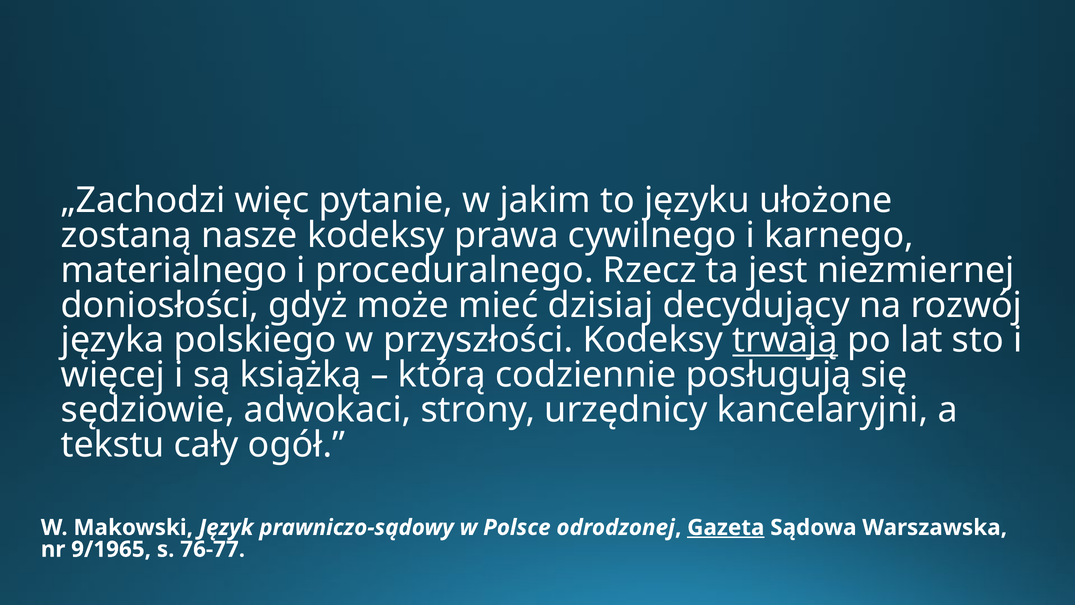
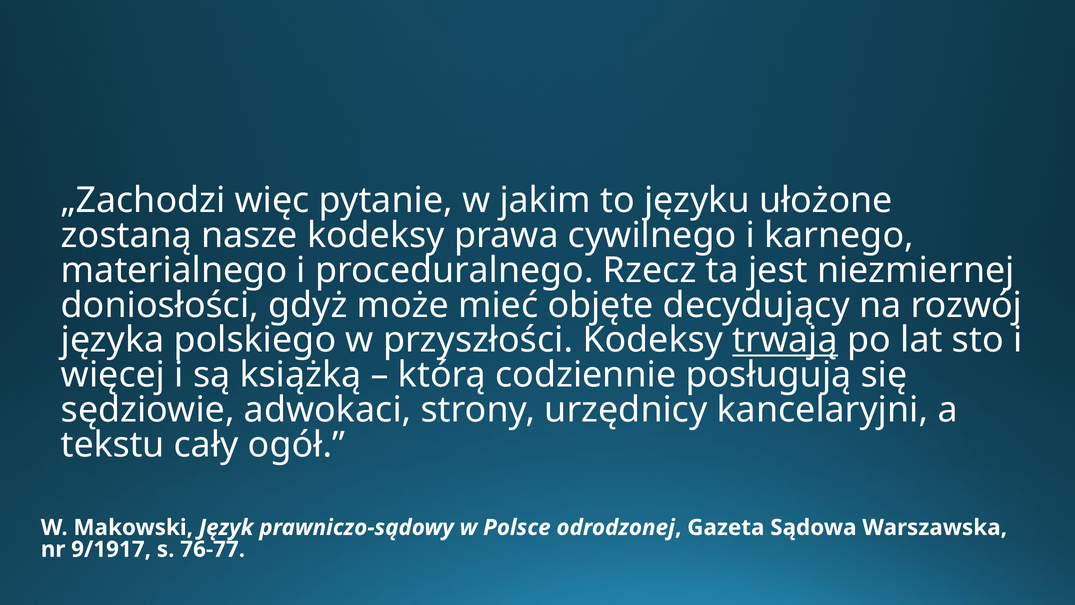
dzisiaj: dzisiaj -> objęte (601, 305)
Gazeta underline: present -> none (726, 527)
9/1965: 9/1965 -> 9/1917 (111, 549)
